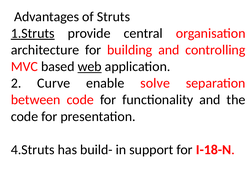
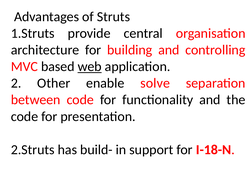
1.Struts underline: present -> none (33, 33)
Curve: Curve -> Other (54, 83)
4.Struts: 4.Struts -> 2.Struts (33, 150)
